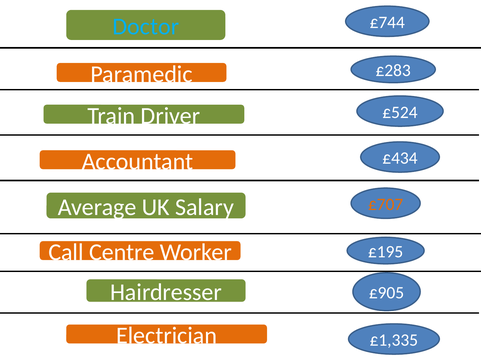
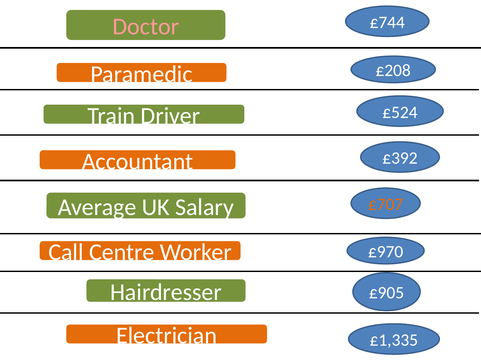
Doctor colour: light blue -> pink (146, 27)
£283: £283 -> £208 (393, 71)
£434: £434 -> £392 (400, 158)
£195: £195 -> £970 (386, 252)
